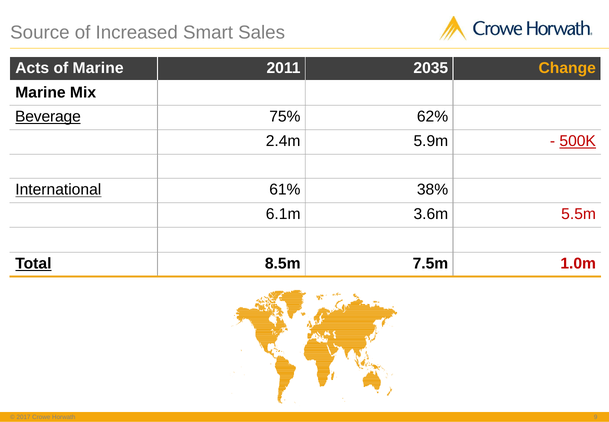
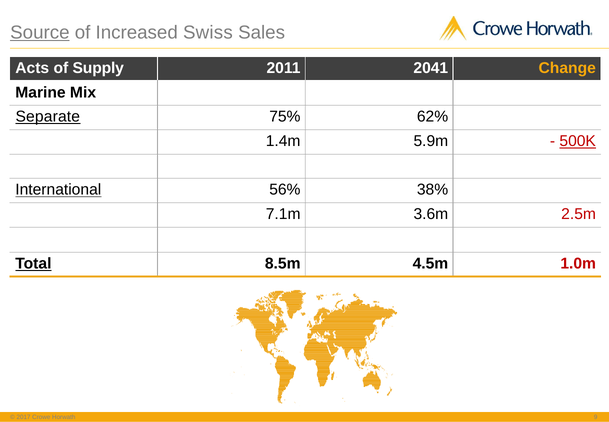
Source underline: none -> present (40, 32)
Smart: Smart -> Swiss (208, 32)
of Marine: Marine -> Supply (98, 68)
2035: 2035 -> 2041 (431, 68)
Beverage: Beverage -> Separate (48, 117)
2.4m: 2.4m -> 1.4m (283, 141)
61%: 61% -> 56% (285, 190)
6.1m: 6.1m -> 7.1m (283, 214)
5.5m: 5.5m -> 2.5m (579, 214)
7.5m: 7.5m -> 4.5m (430, 263)
